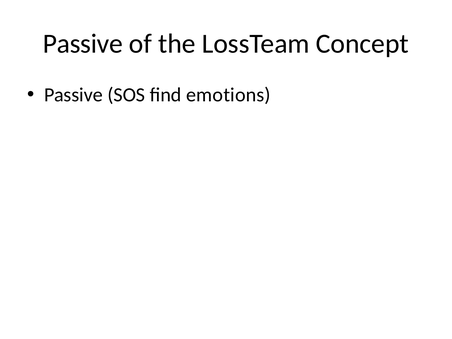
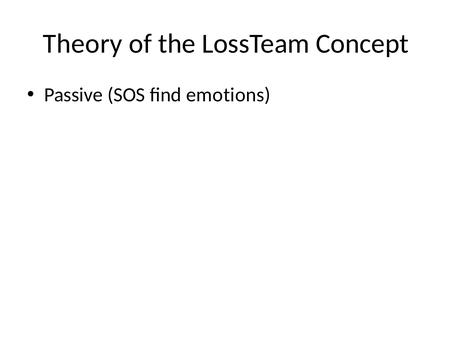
Passive: Passive -> Theory (83, 44)
